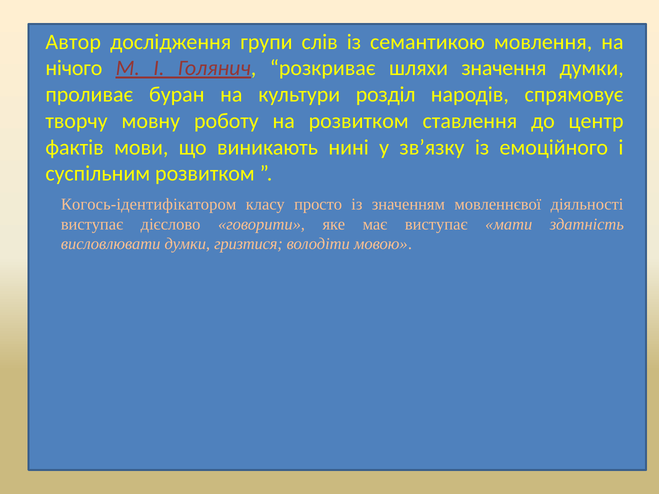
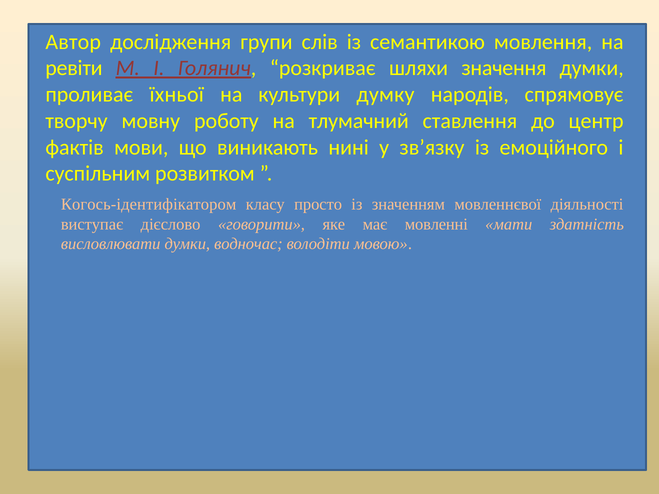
нічого: нічого -> ревіти (74, 68)
буран: буран -> їхньої (177, 95)
розділ: розділ -> думку (385, 95)
на розвитком: розвитком -> тлумачний (359, 121)
має виступає: виступає -> мовленні (436, 224)
гризтися: гризтися -> водночас (248, 244)
